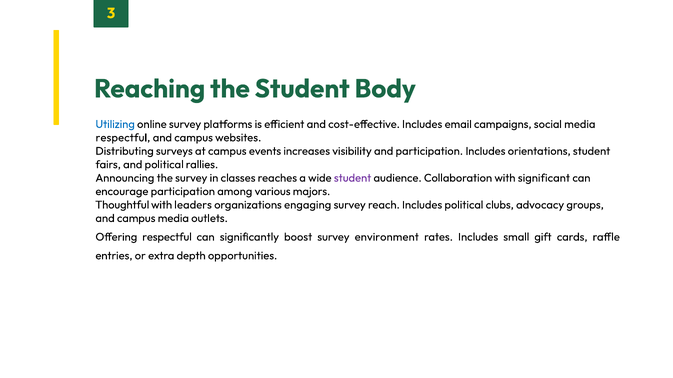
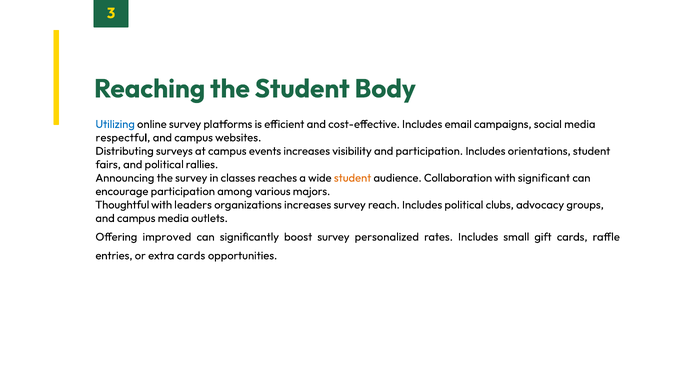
student colour: purple -> orange (353, 178)
organizations engaging: engaging -> increases (308, 205)
Offering respectful: respectful -> improved (167, 237)
environment: environment -> personalized (387, 237)
extra depth: depth -> cards (191, 256)
